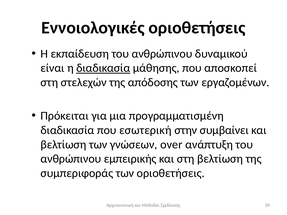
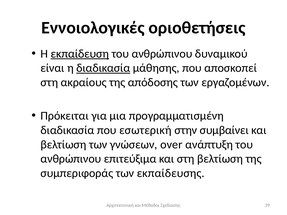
εκπαίδευση underline: none -> present (80, 54)
στελεχών: στελεχών -> ακραίους (84, 82)
εμπειρικής: εμπειρικής -> επιτεύξιμα (130, 159)
των οριοθετήσεις: οριοθετήσεις -> εκπαίδευσης (171, 173)
